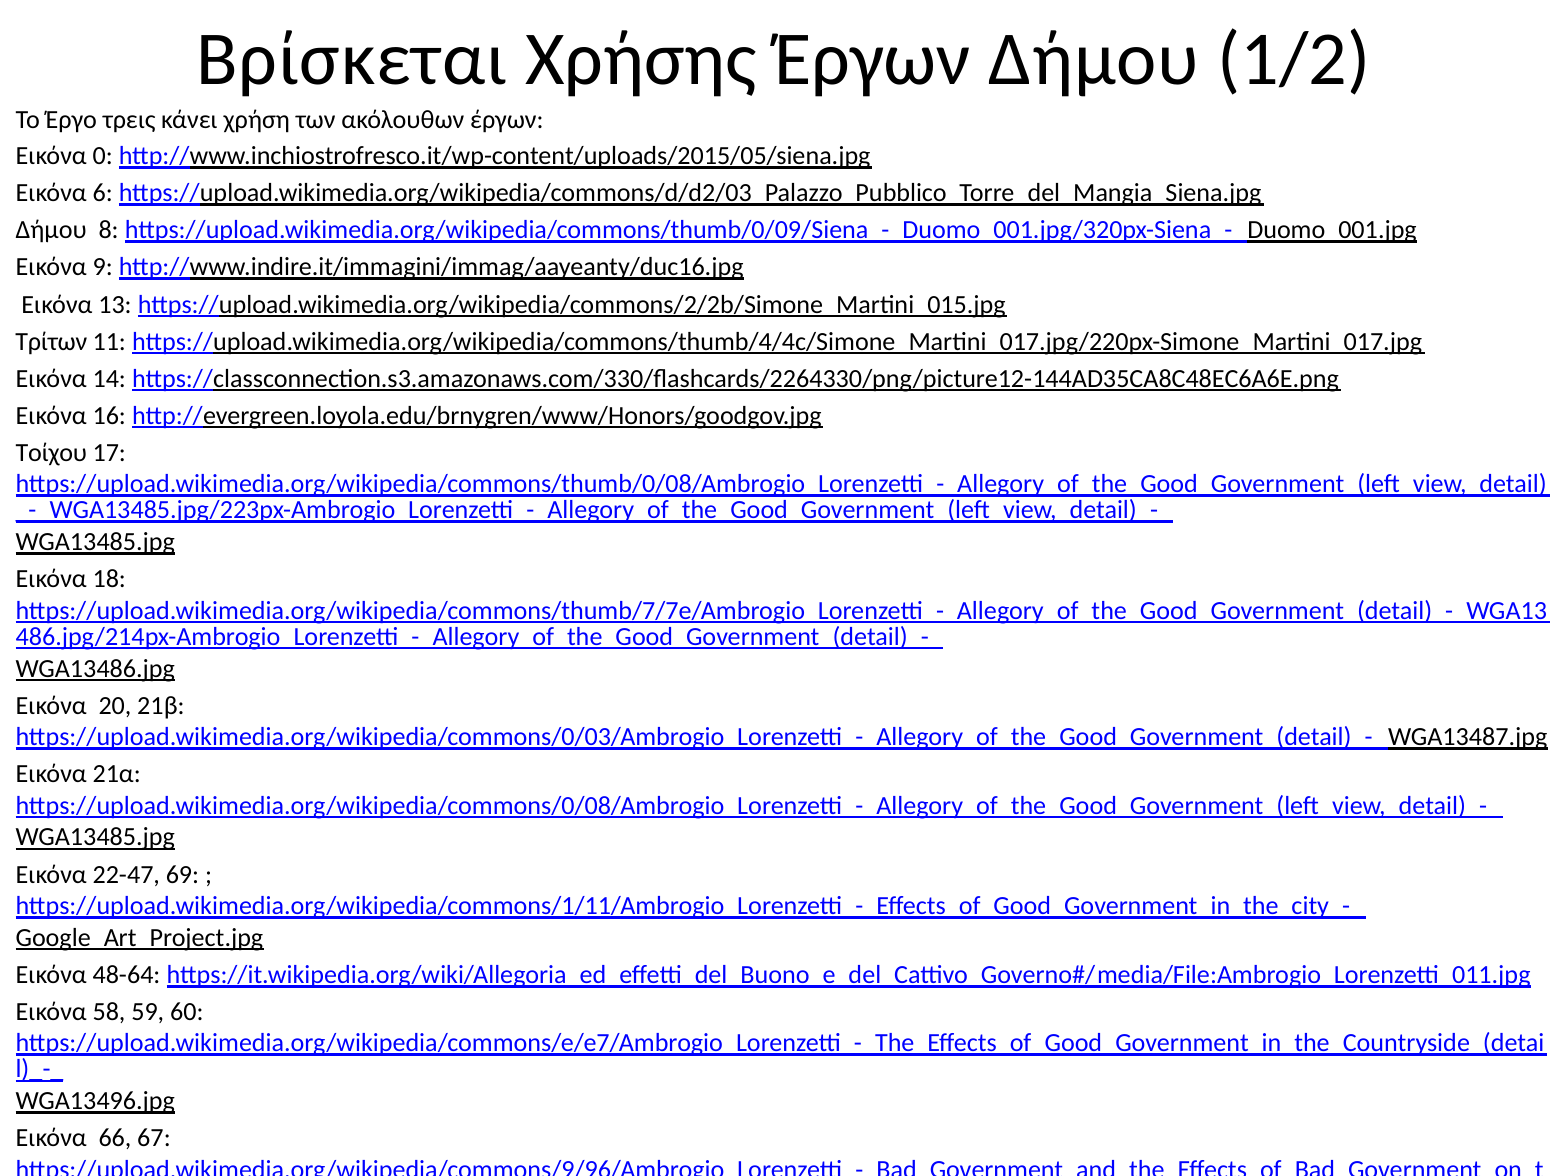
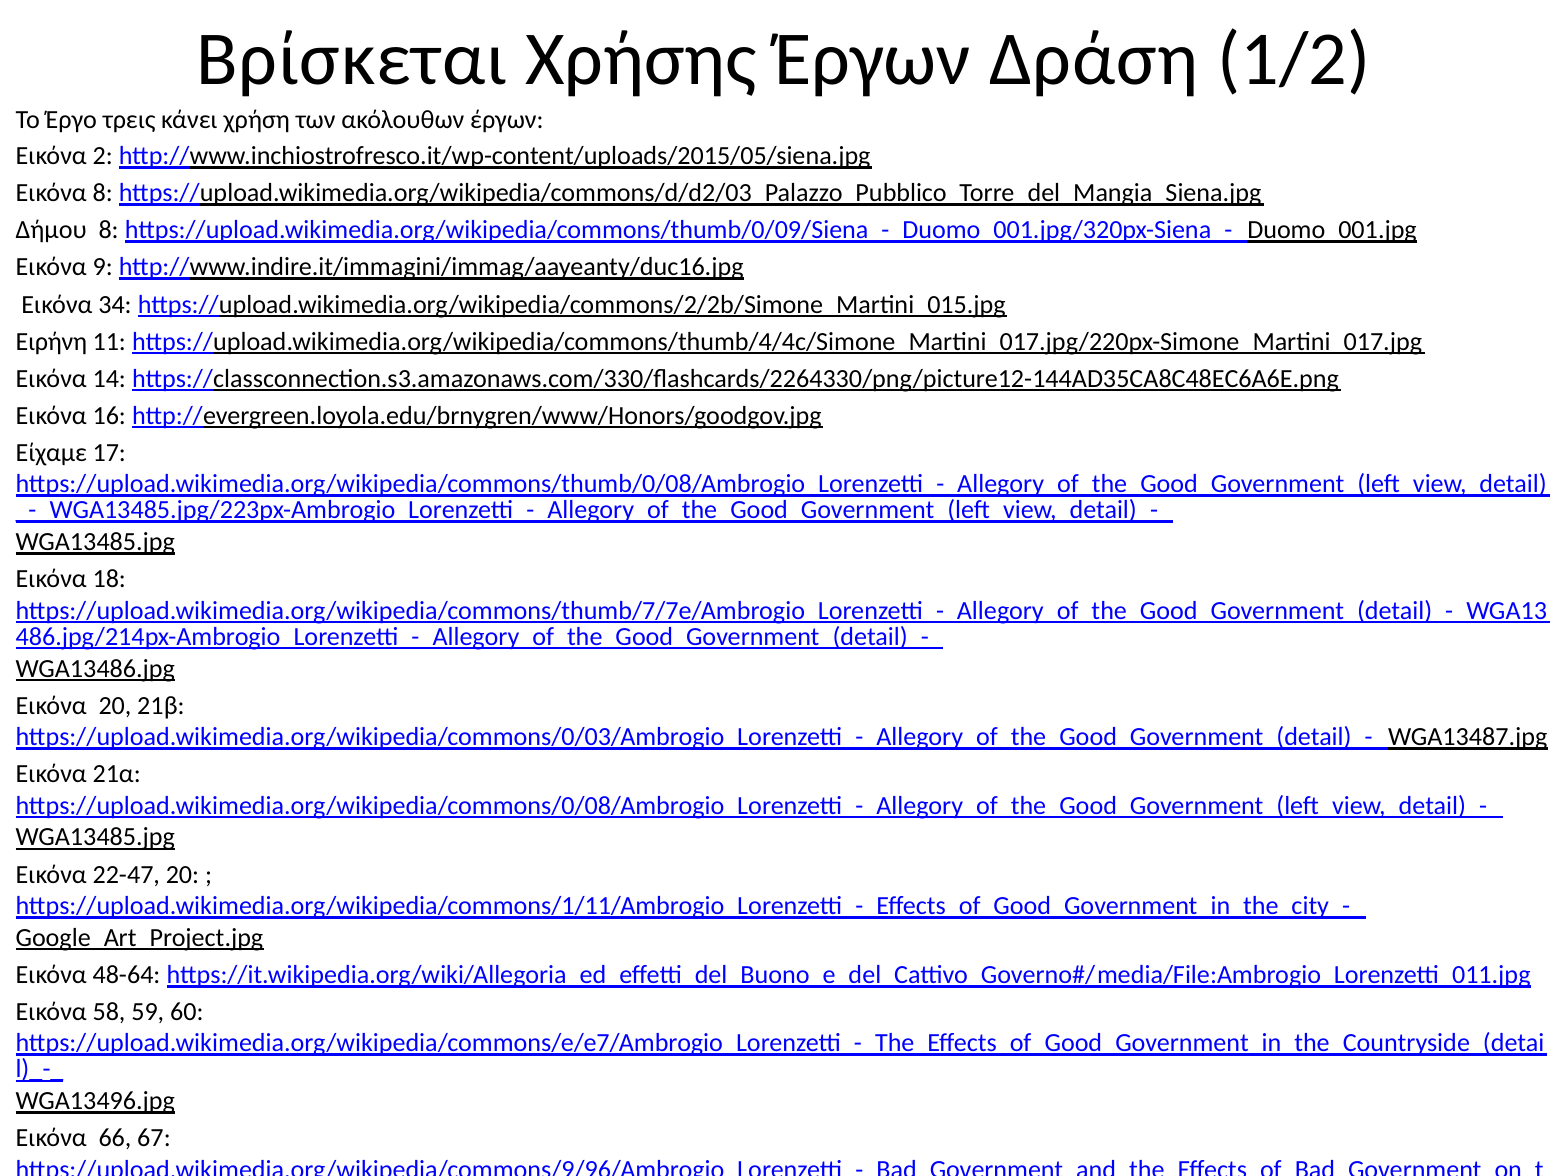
Έργων Δήμου: Δήμου -> Δράση (1094, 59)
0: 0 -> 2 (103, 156)
Εικόνα 6: 6 -> 8 (103, 193)
13: 13 -> 34 (115, 304)
Τρίτων: Τρίτων -> Ειρήνη (51, 342)
Τοίχου: Τοίχου -> Είχαμε (51, 453)
22-47 69: 69 -> 20 (182, 874)
